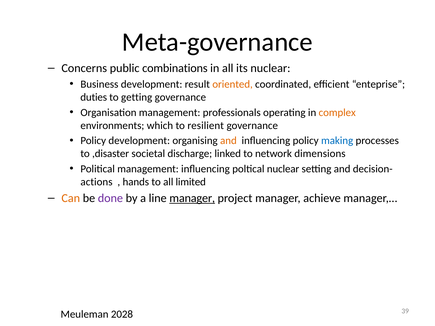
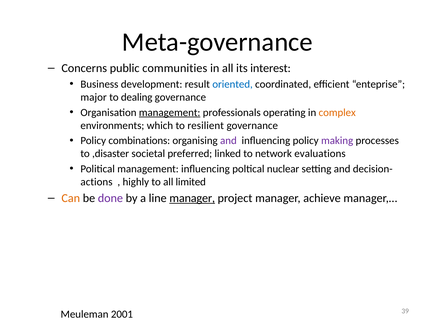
combinations: combinations -> communities (175, 68)
its nuclear: nuclear -> interest (271, 68)
oriented colour: orange -> blue (233, 84)
duties: duties -> major (94, 97)
getting: getting -> dealing (137, 97)
management underline: none -> present (170, 113)
Policy development: development -> combinations (139, 141)
and colour: orange -> purple (228, 141)
making colour: blue -> purple (337, 141)
discharge: discharge -> preferred (190, 154)
dimensions: dimensions -> evaluations (320, 154)
hands: hands -> highly (136, 182)
2028: 2028 -> 2001 (122, 315)
